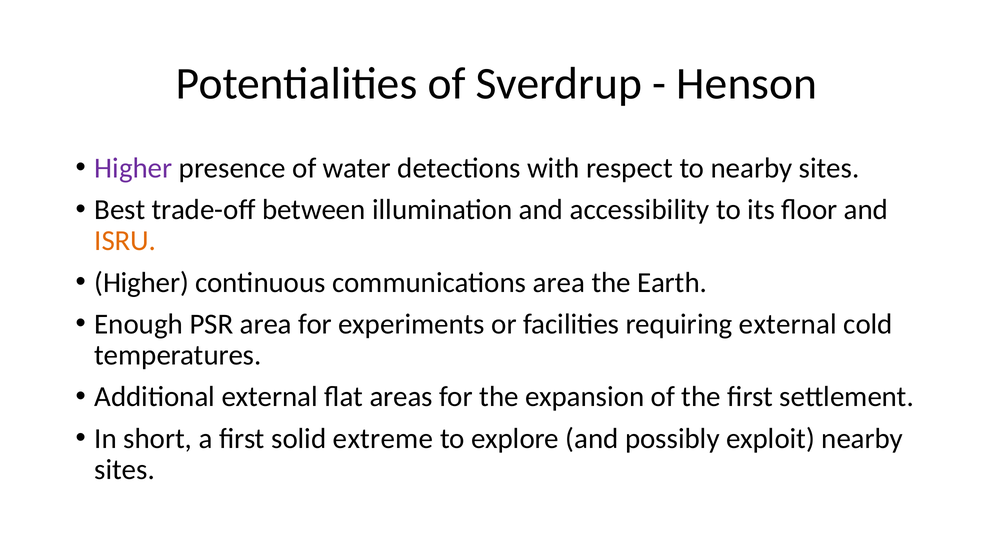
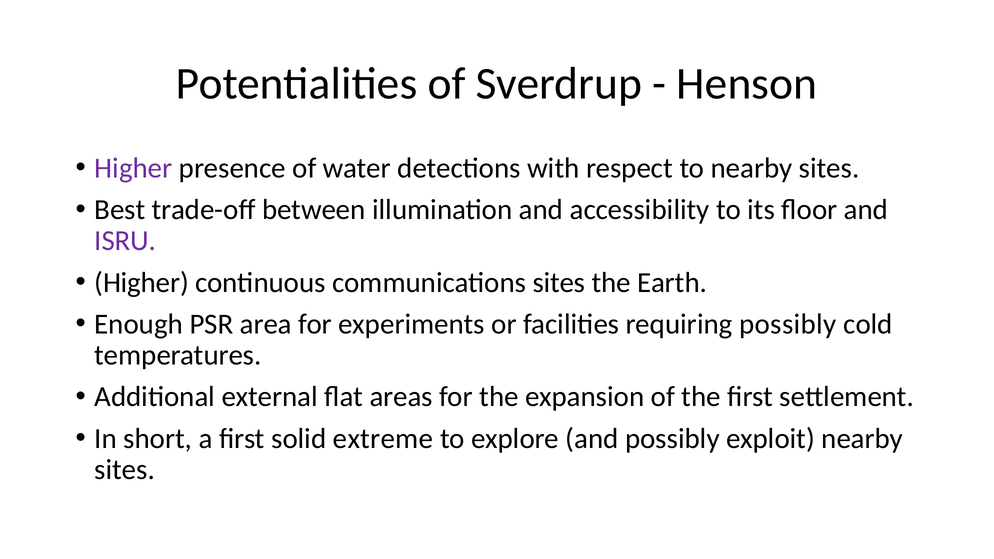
ISRU colour: orange -> purple (125, 241)
communications area: area -> sites (559, 282)
requiring external: external -> possibly (788, 324)
